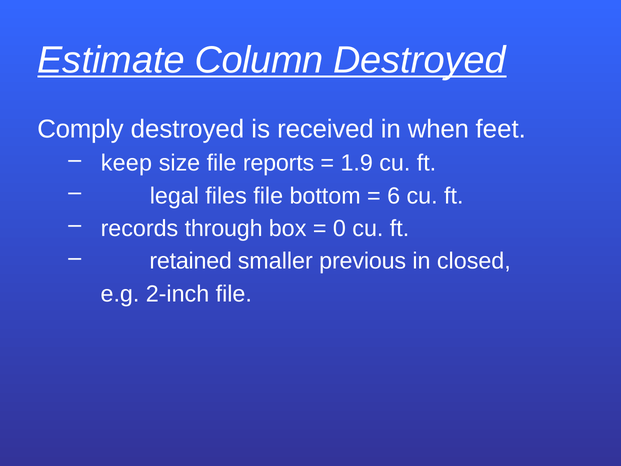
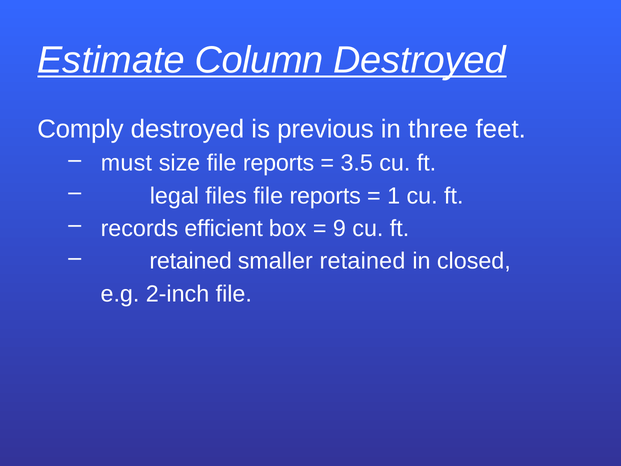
received: received -> previous (325, 129)
when: when -> three (438, 129)
keep: keep -> must (126, 163)
1.9: 1.9 -> 3.5 (357, 163)
bottom: bottom -> reports (325, 196)
6: 6 -> 1 (394, 196)
through: through -> efficient (224, 228)
0: 0 -> 9 (339, 228)
smaller previous: previous -> retained (362, 261)
